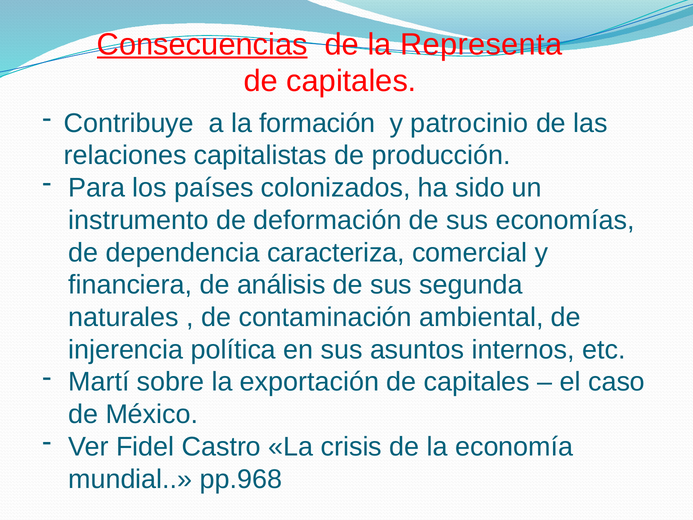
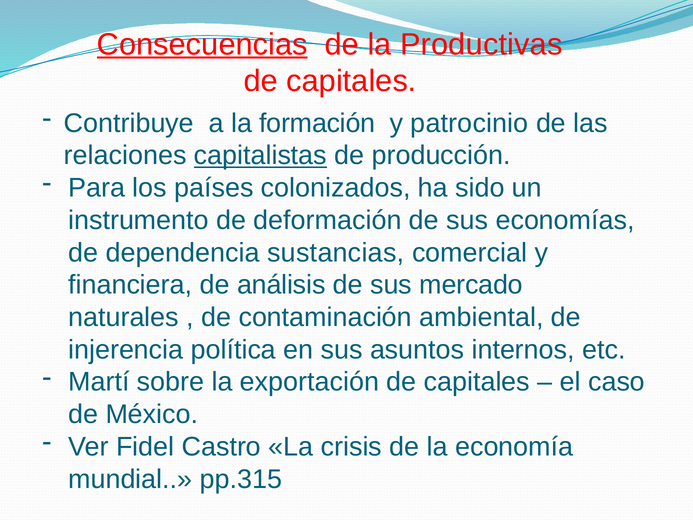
Representa: Representa -> Productivas (481, 44)
capitalistas underline: none -> present (260, 155)
caracteriza: caracteriza -> sustancias (336, 252)
segunda: segunda -> mercado (471, 285)
pp.968: pp.968 -> pp.315 (241, 479)
